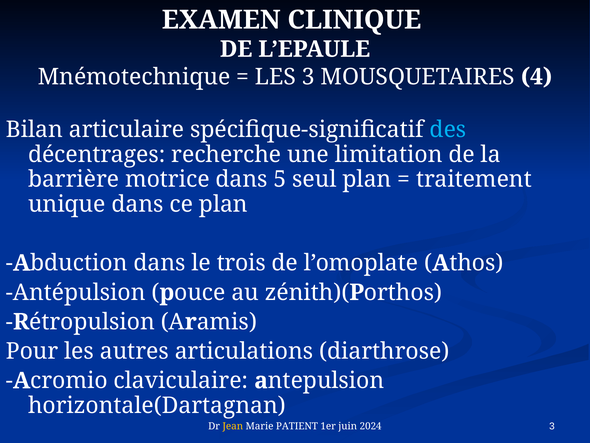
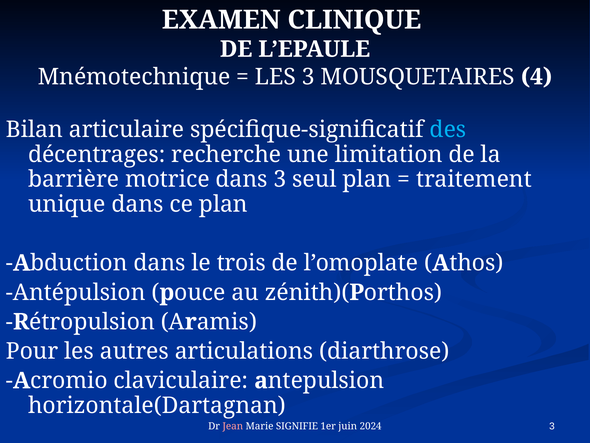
dans 5: 5 -> 3 (280, 179)
Jean colour: yellow -> pink (233, 426)
PATIENT: PATIENT -> SIGNIFIE (297, 426)
